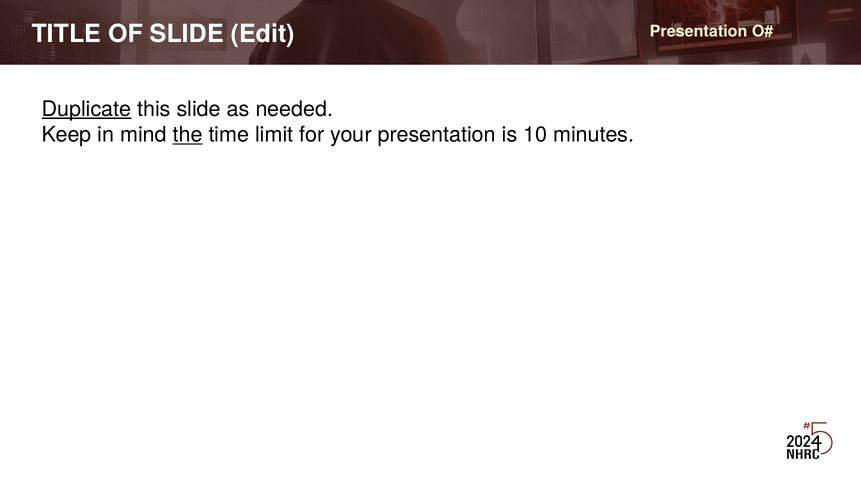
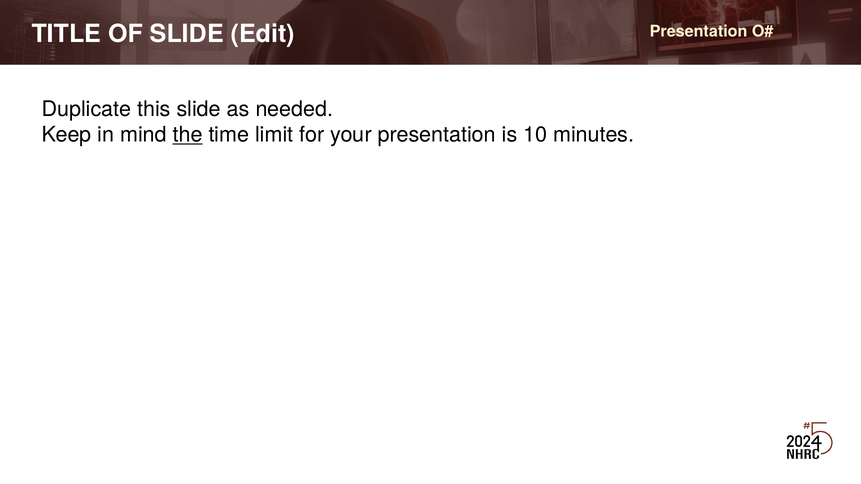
Duplicate underline: present -> none (87, 109)
